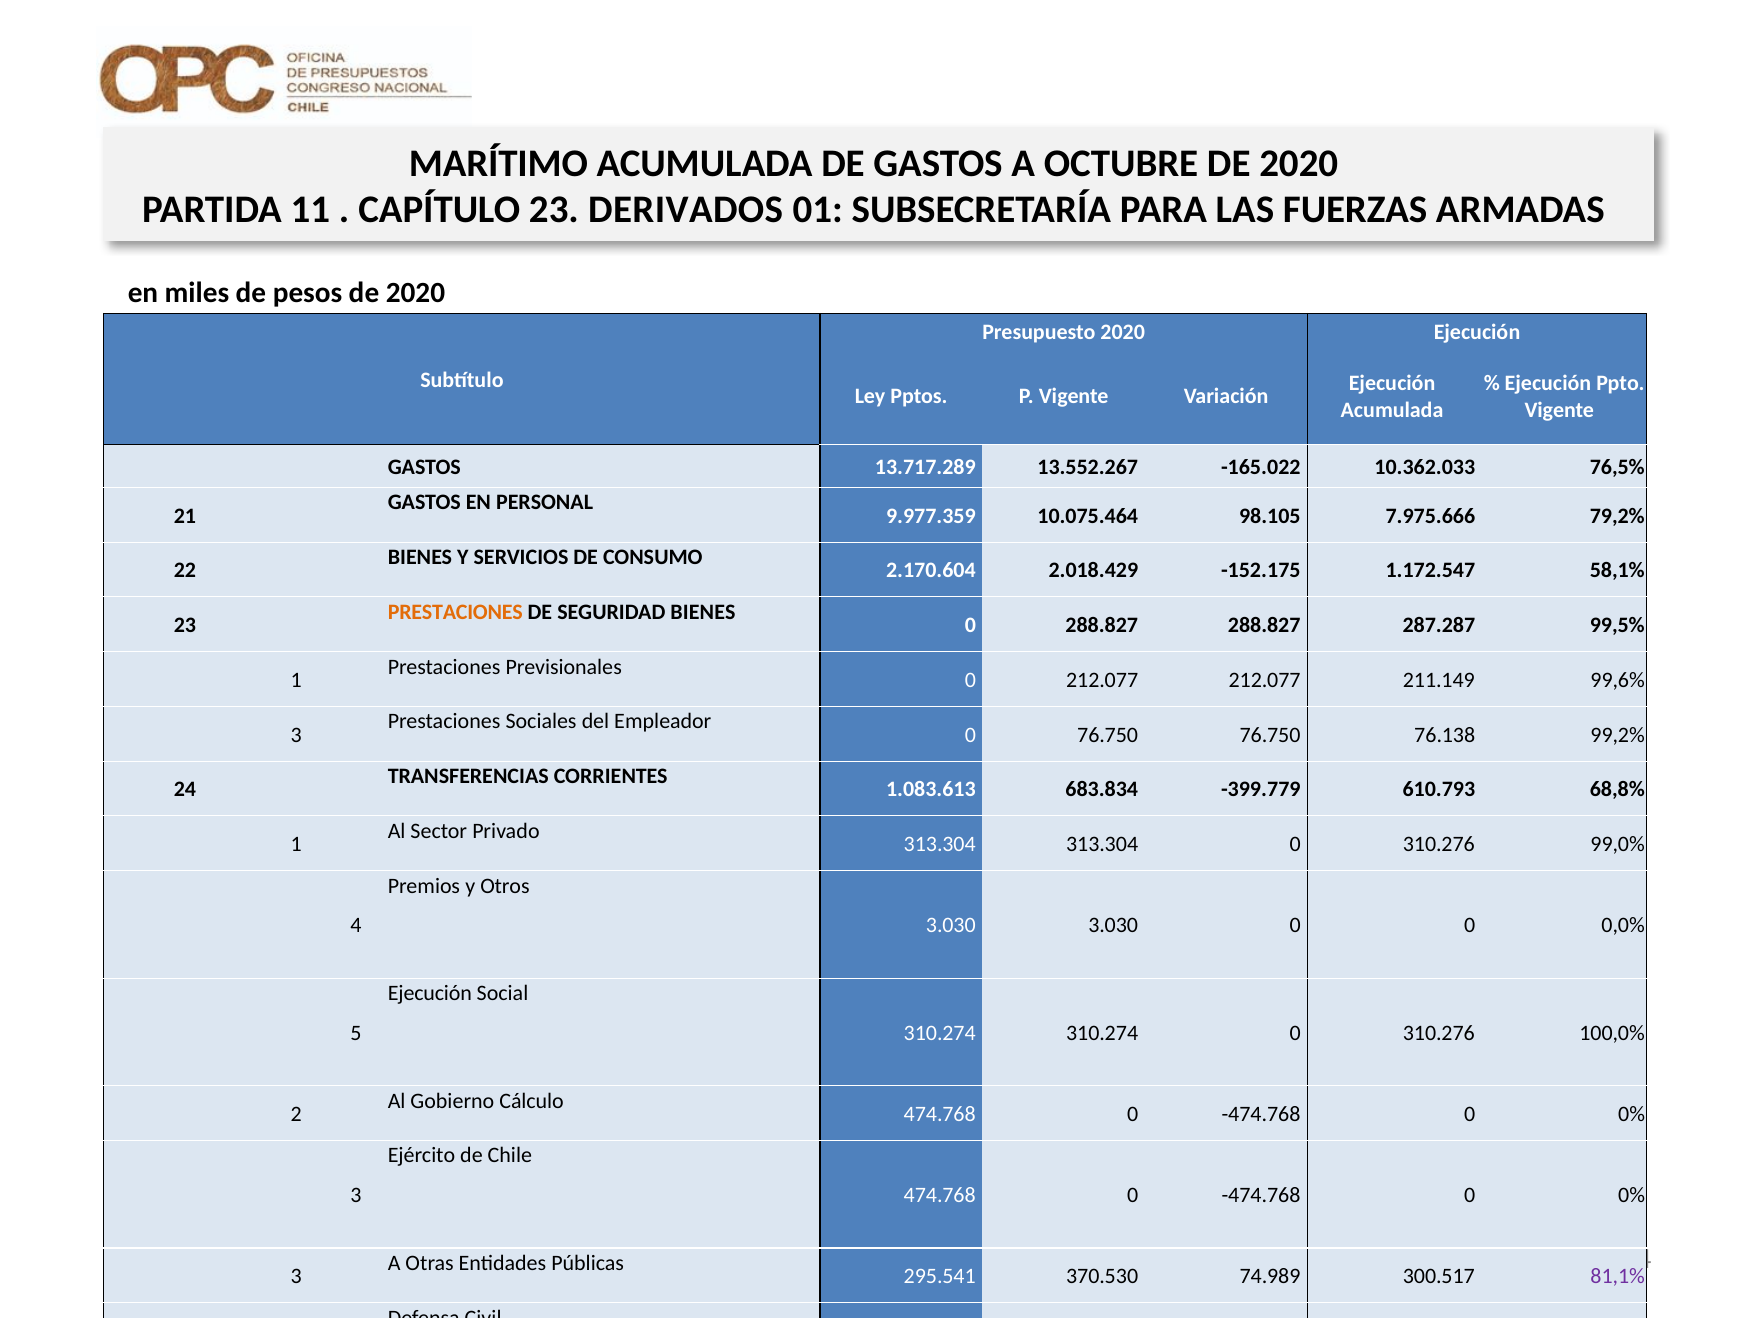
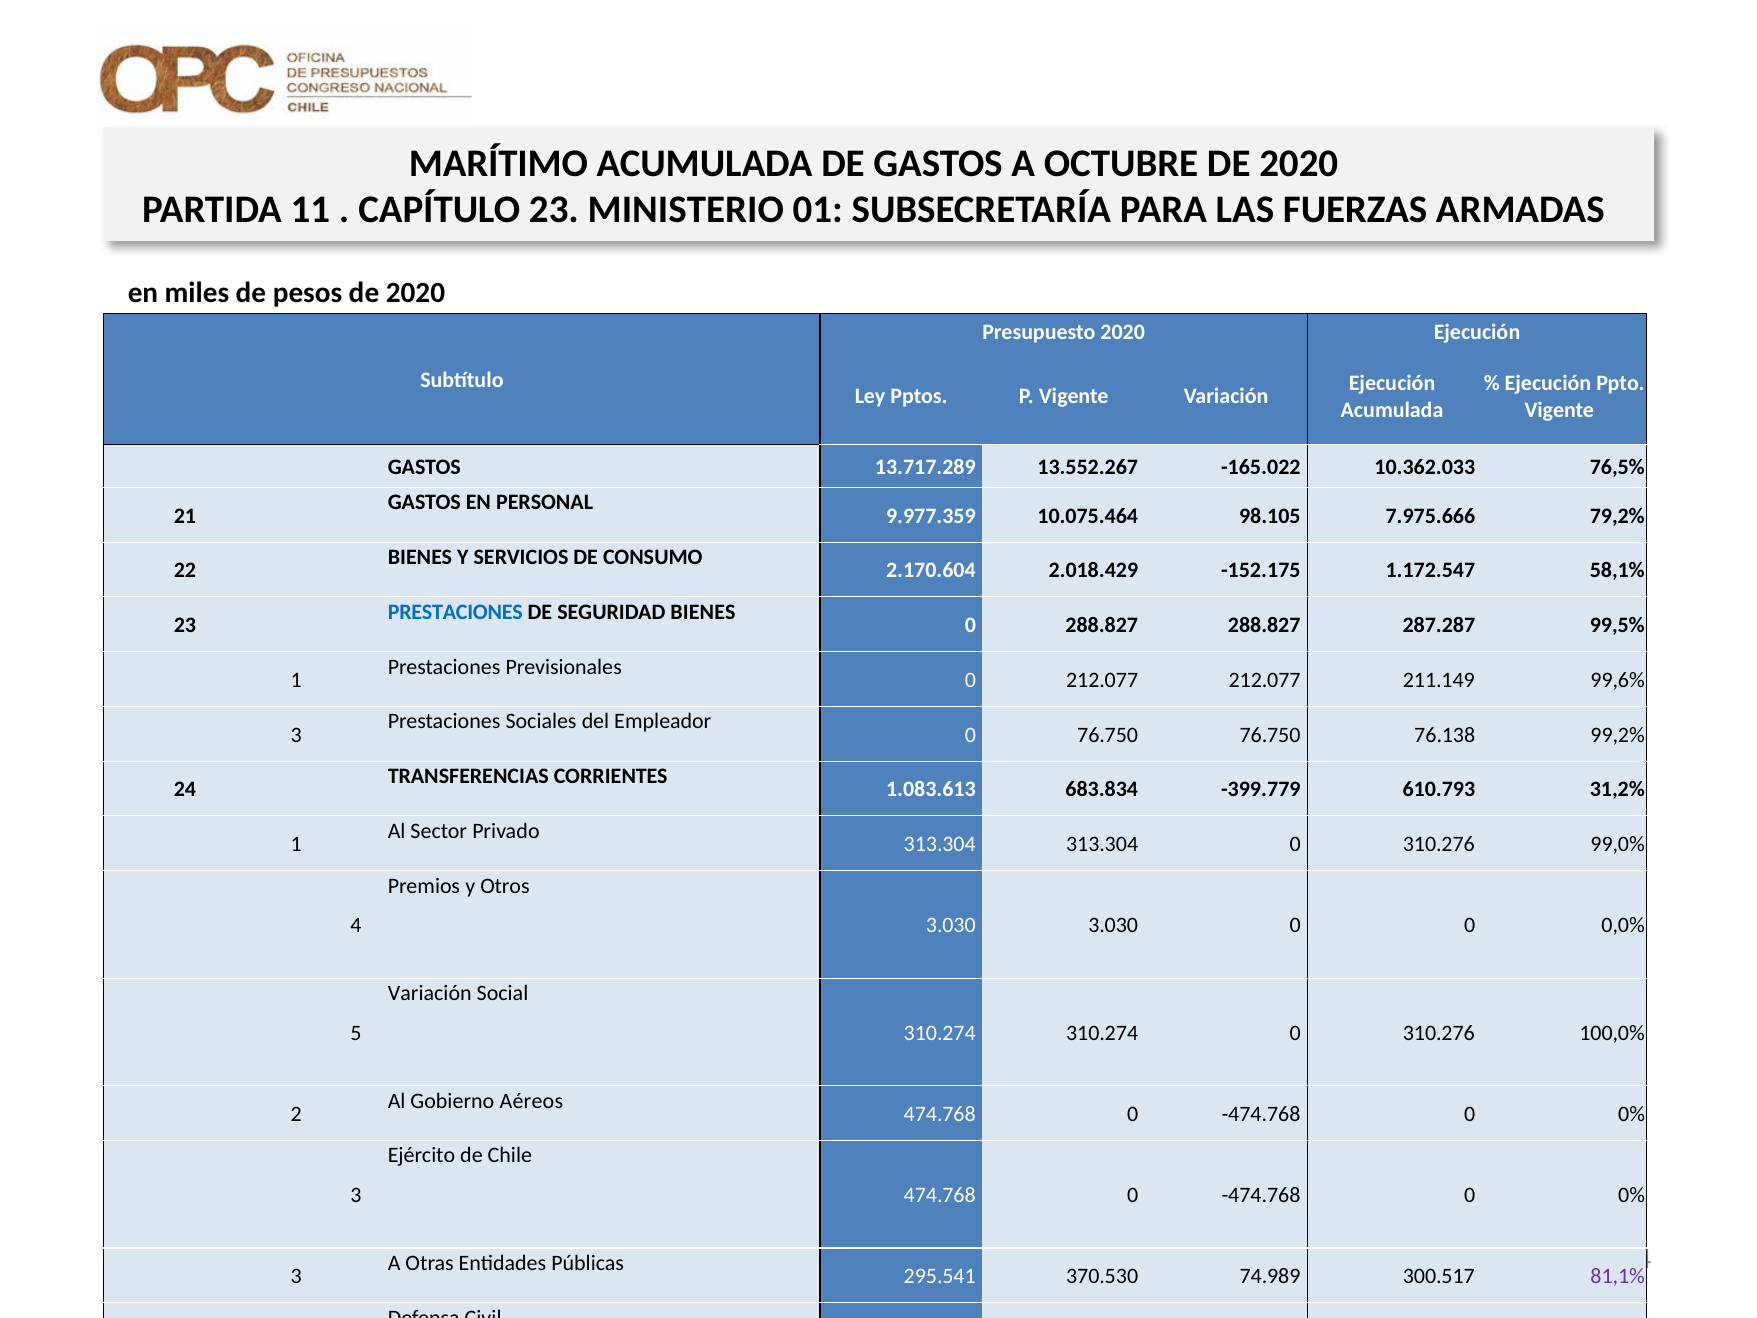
23 DERIVADOS: DERIVADOS -> MINISTERIO (686, 210)
PRESTACIONES colour: orange -> blue (455, 612)
68,8%: 68,8% -> 31,2% (1617, 789)
Ejecución: Ejecución -> Variación (430, 993)
Gobierno Cálculo: Cálculo -> Aéreos (531, 1101)
